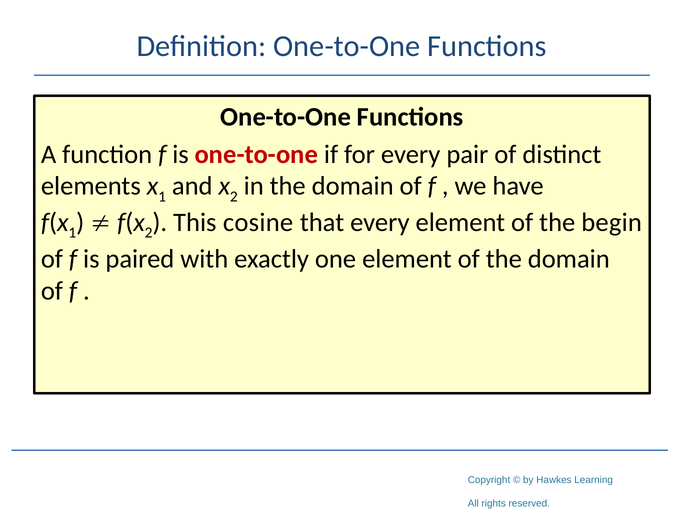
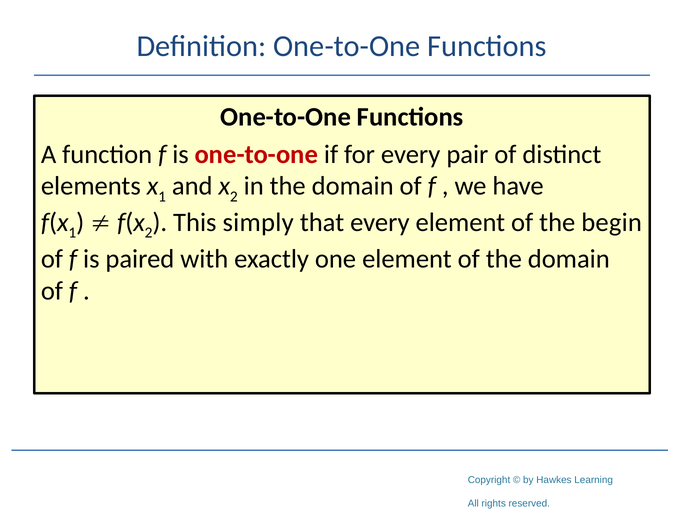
cosine: cosine -> simply (258, 222)
